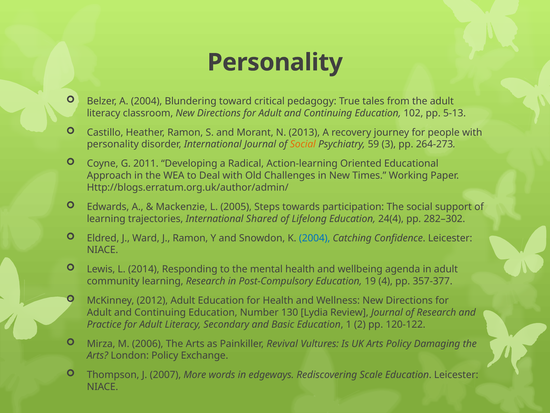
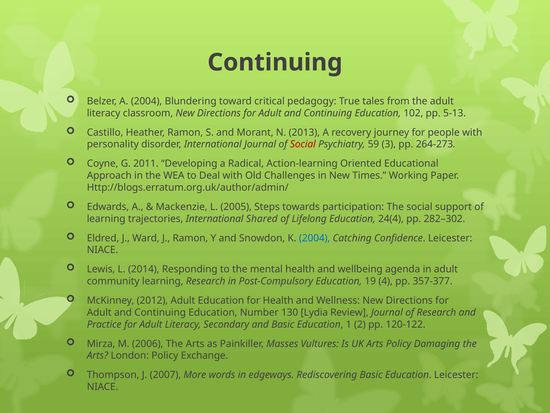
Personality: Personality -> Continuing (275, 62)
Social colour: orange -> red (303, 144)
Revival: Revival -> Masses (282, 343)
Rediscovering Scale: Scale -> Basic (371, 375)
